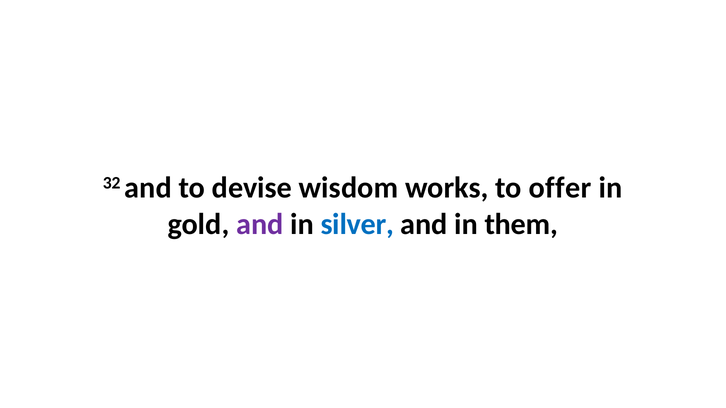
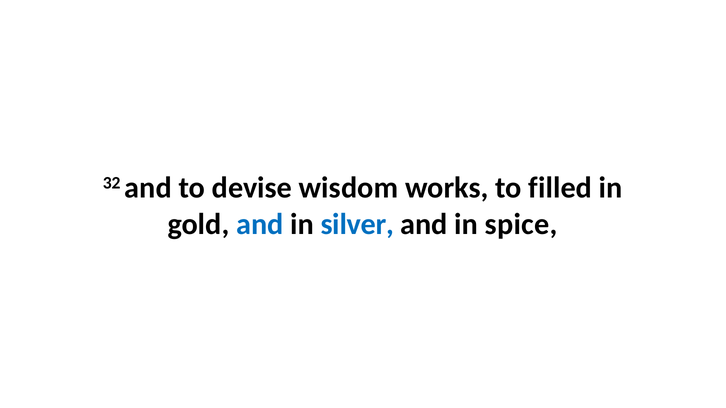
offer: offer -> filled (560, 188)
and colour: purple -> blue (260, 224)
them: them -> spice (521, 224)
